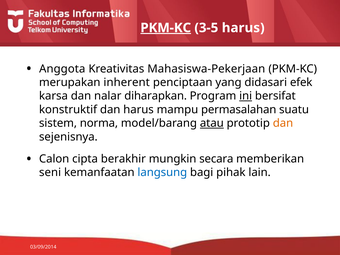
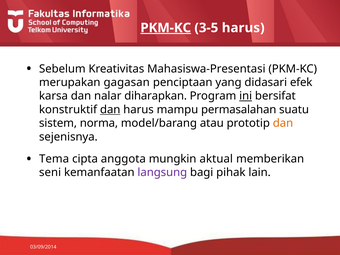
Anggota: Anggota -> Sebelum (62, 69)
Mahasiswa-Pekerjaan: Mahasiswa-Pekerjaan -> Mahasiswa-Presentasi (206, 69)
inherent: inherent -> gagasan (127, 82)
dan underline: none -> present (110, 110)
atau underline: present -> none (212, 123)
Calon: Calon -> Tema (54, 159)
berakhir: berakhir -> anggota (123, 159)
secara: secara -> aktual (216, 159)
langsung colour: blue -> purple (162, 172)
